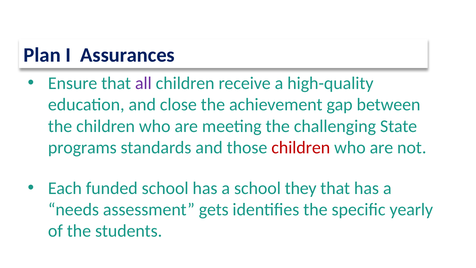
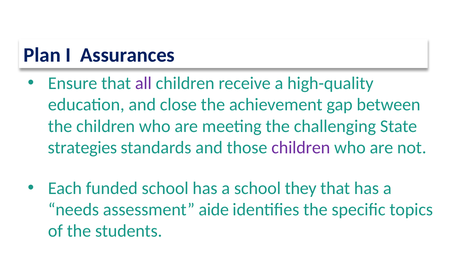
programs: programs -> strategies (82, 147)
children colour: red -> purple (301, 147)
gets: gets -> aide (214, 209)
yearly: yearly -> topics (411, 209)
